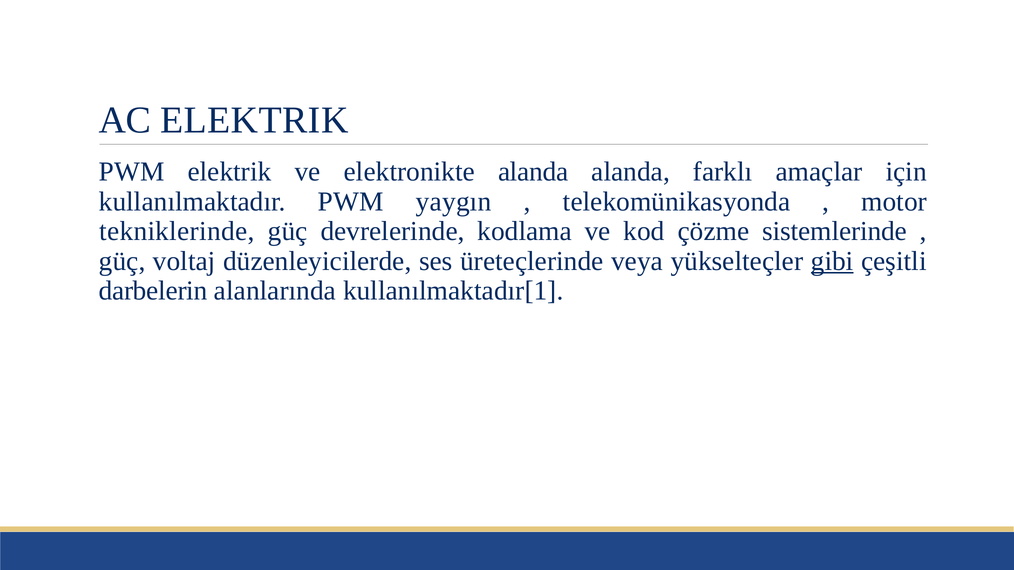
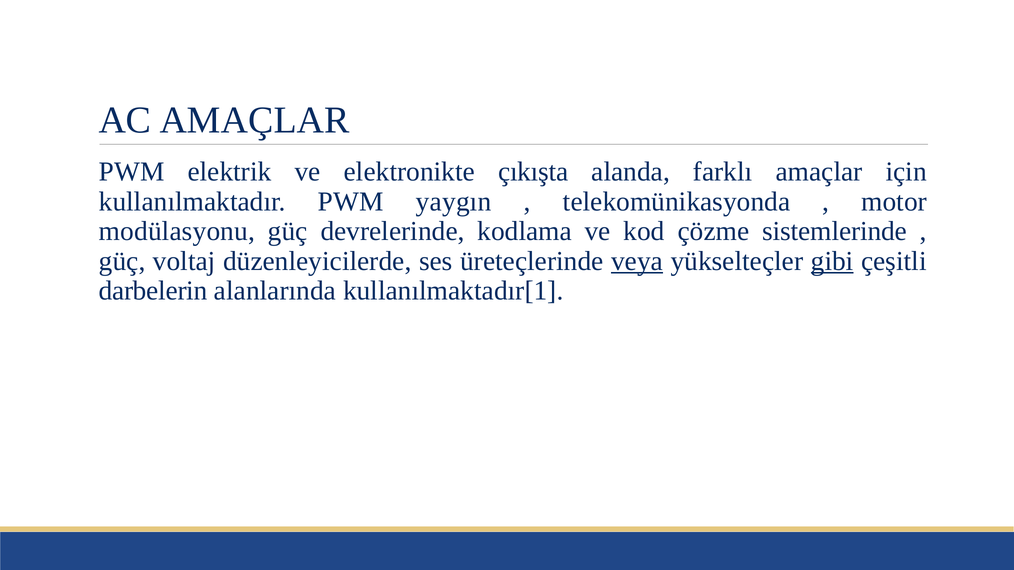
AC ELEKTRIK: ELEKTRIK -> AMAÇLAR (255, 120)
elektronikte alanda: alanda -> çıkışta (533, 172)
tekniklerinde: tekniklerinde -> modülasyonu (177, 231)
veya underline: none -> present (637, 261)
